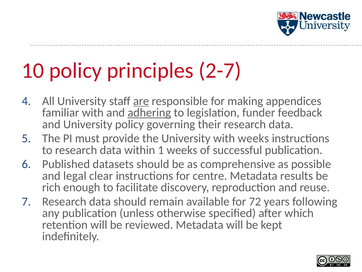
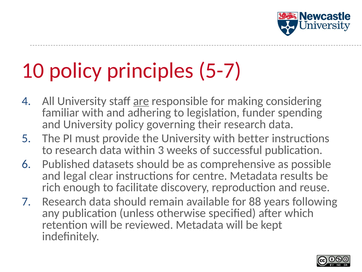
2-7: 2-7 -> 5-7 (220, 70)
appendices: appendices -> considering (294, 101)
adhering underline: present -> none (149, 112)
feedback: feedback -> spending (300, 112)
with weeks: weeks -> better (253, 138)
1: 1 -> 3 (161, 150)
72: 72 -> 88 (255, 201)
